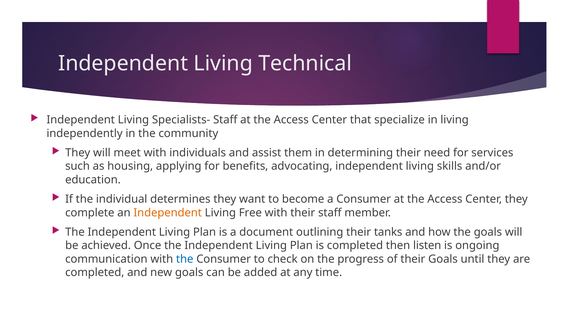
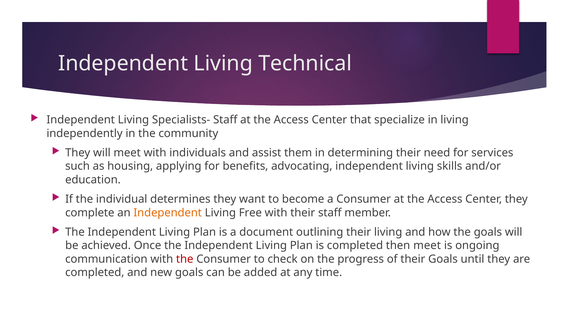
their tanks: tanks -> living (388, 232)
then listen: listen -> meet (427, 246)
the colour: blue -> red (185, 259)
